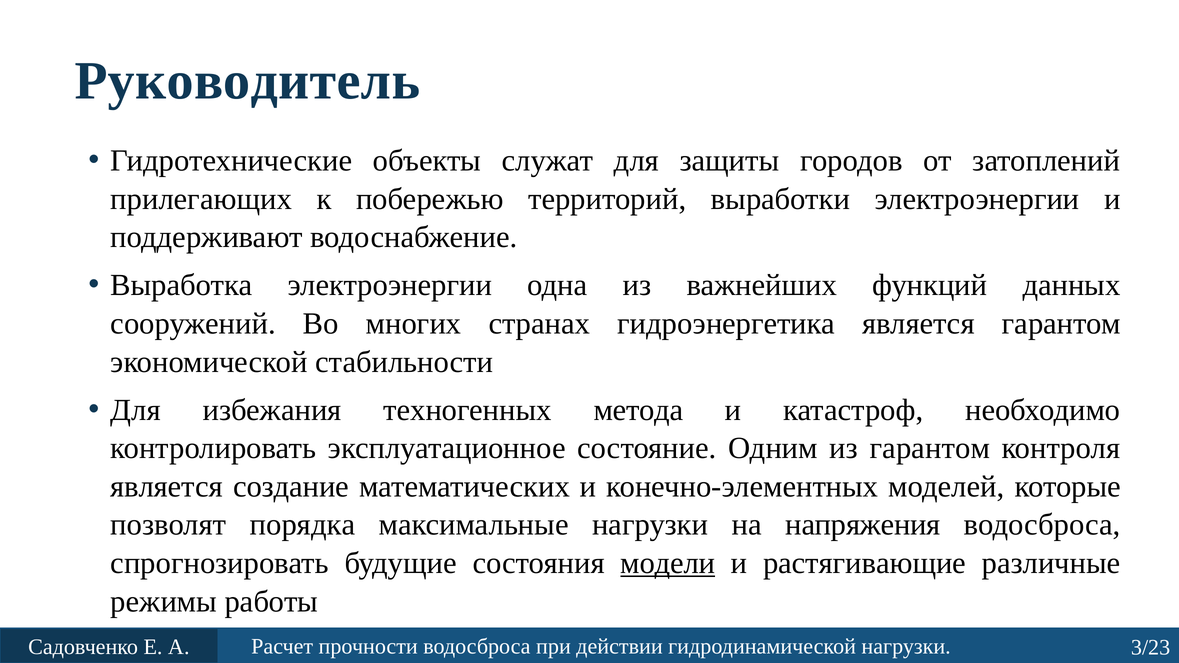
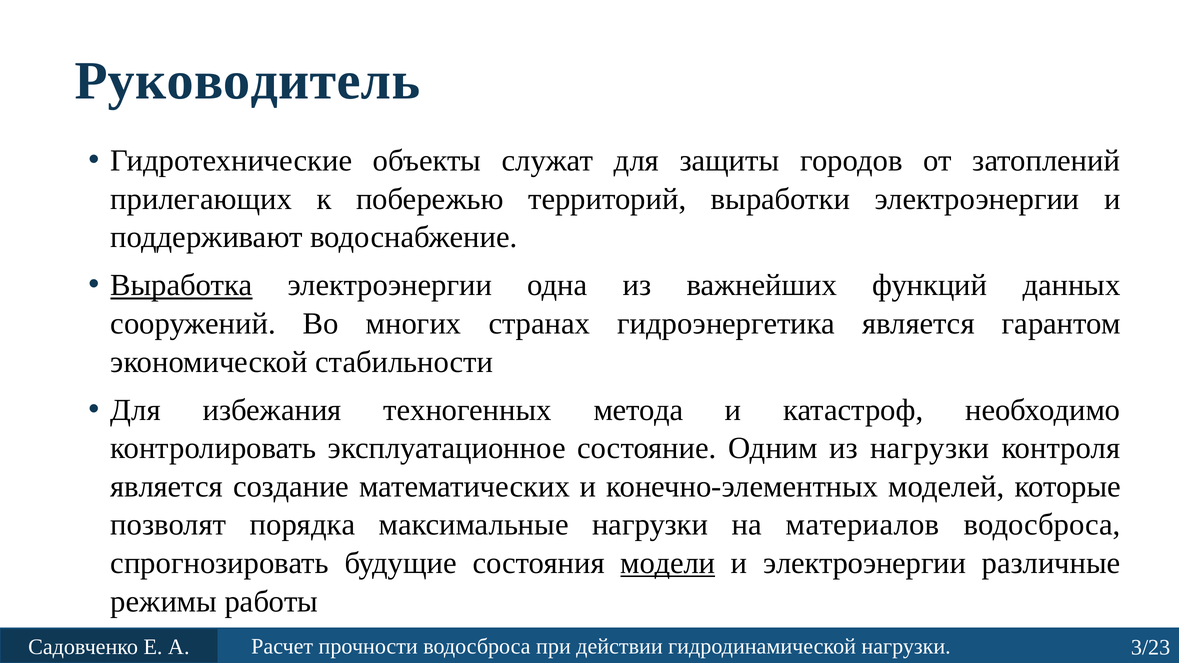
Выработка underline: none -> present (181, 285)
из гарантом: гарантом -> нагрузки (930, 448)
напряжения: напряжения -> материалов (863, 525)
и растягивающие: растягивающие -> электроэнергии (865, 563)
